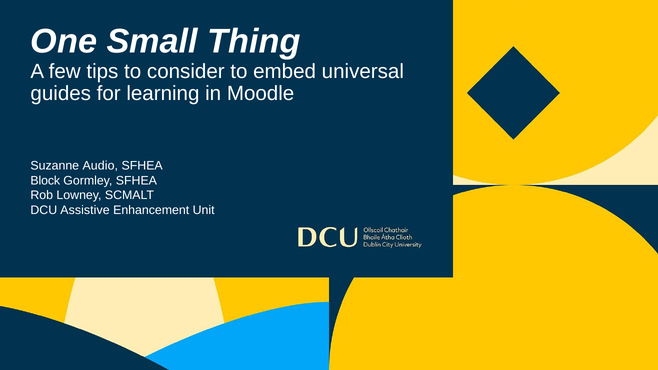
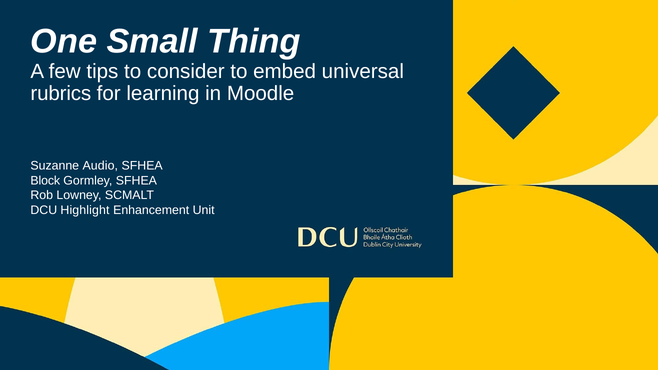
guides: guides -> rubrics (61, 94)
Assistive: Assistive -> Highlight (85, 210)
